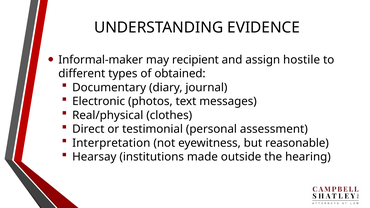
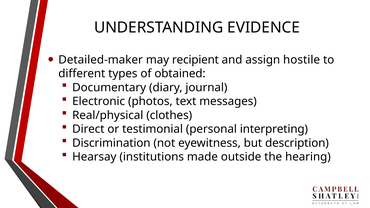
Informal-maker: Informal-maker -> Detailed-maker (101, 60)
assessment: assessment -> interpreting (274, 129)
Interpretation: Interpretation -> Discrimination (111, 143)
reasonable: reasonable -> description (297, 143)
